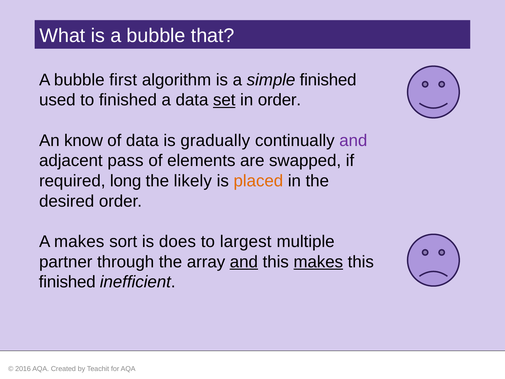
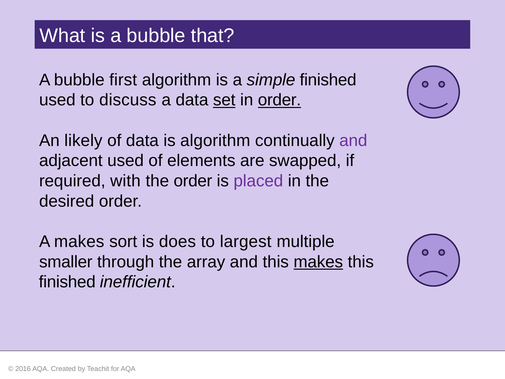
to finished: finished -> discuss (128, 100)
order underline: none -> present (279, 100)
know: know -> likely (83, 140)
is gradually: gradually -> algorithm (215, 140)
adjacent pass: pass -> used (126, 161)
long: long -> with (125, 181)
the likely: likely -> order (193, 181)
placed colour: orange -> purple (258, 181)
partner: partner -> smaller (66, 262)
and underline: present -> none (244, 262)
